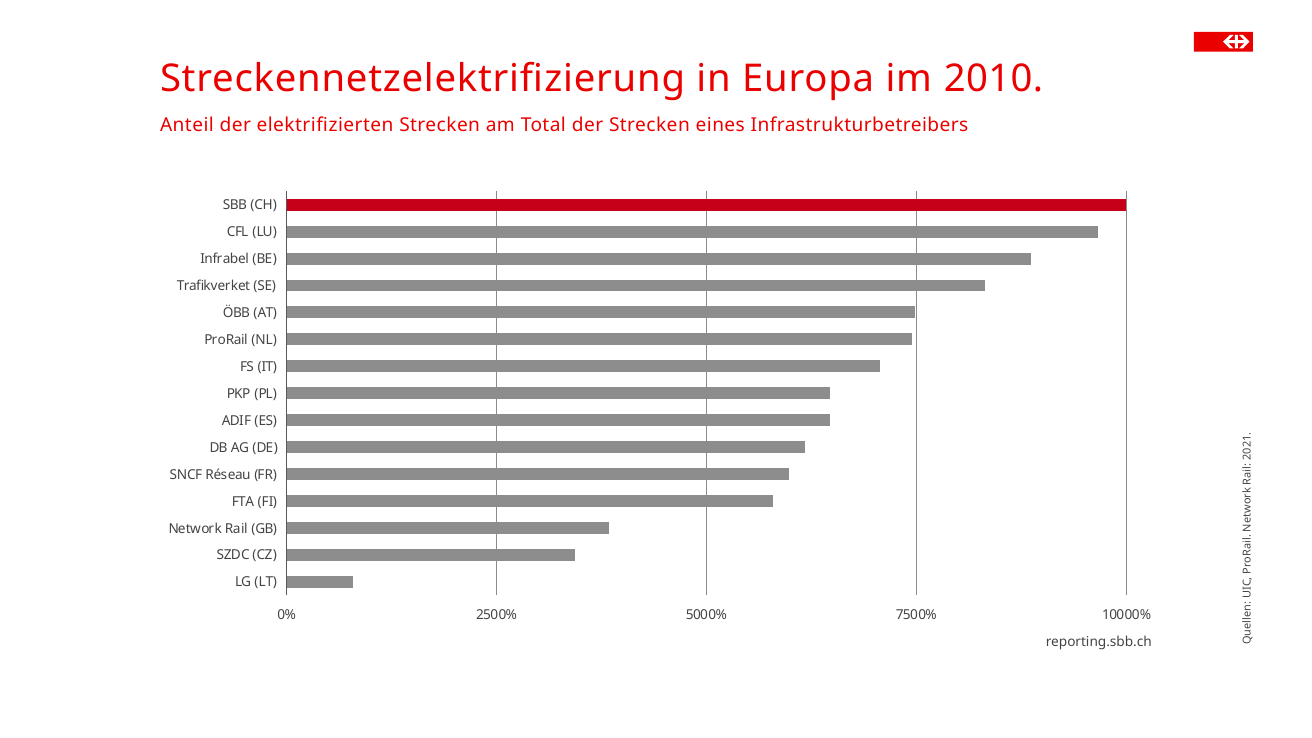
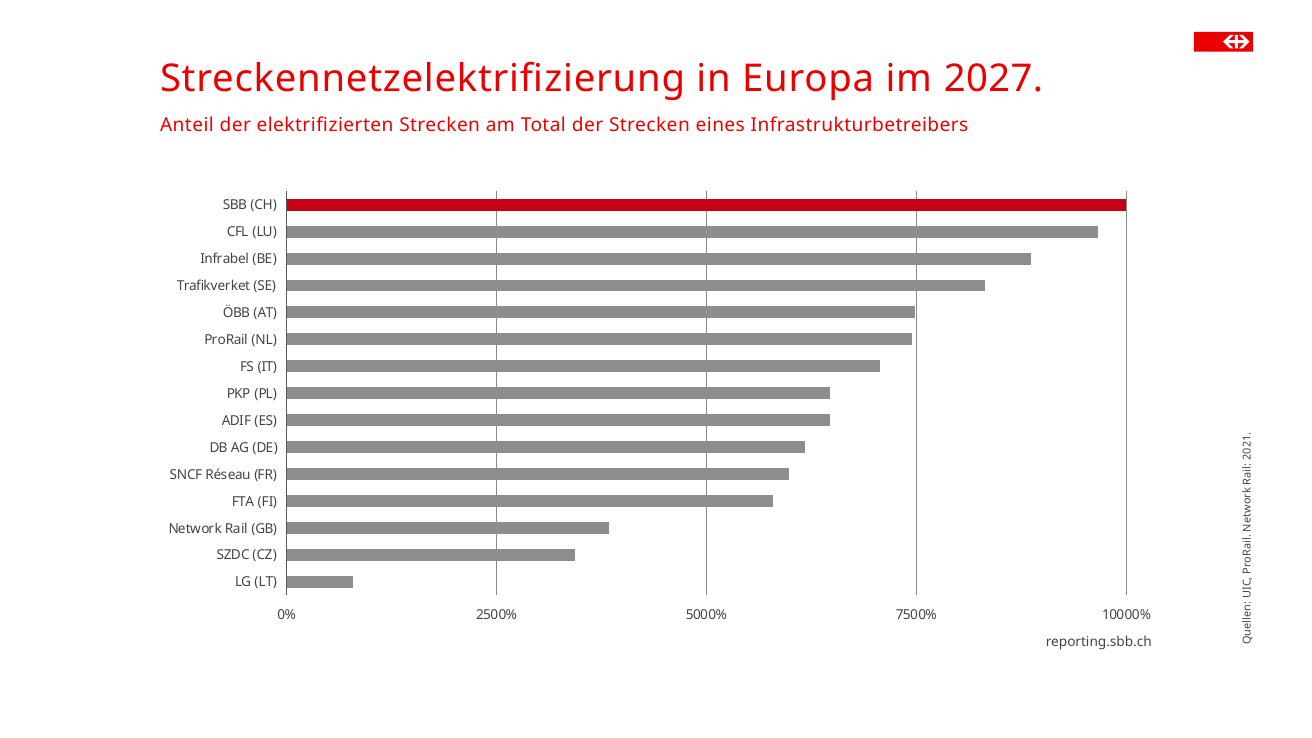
2010: 2010 -> 2027 (994, 79)
